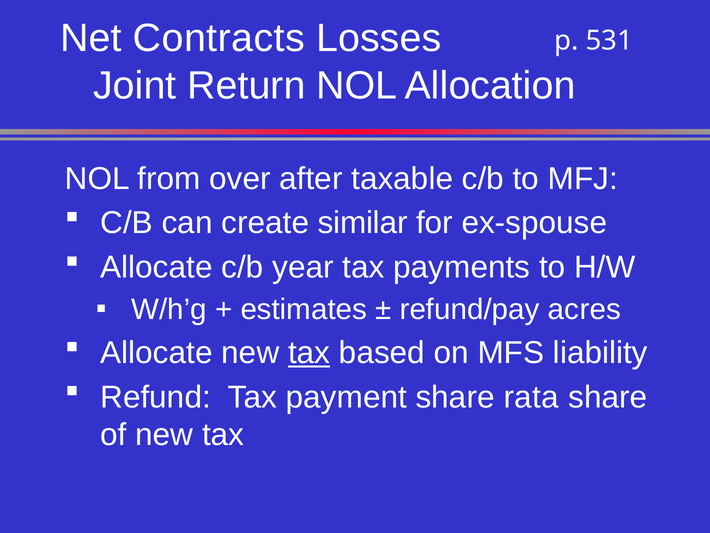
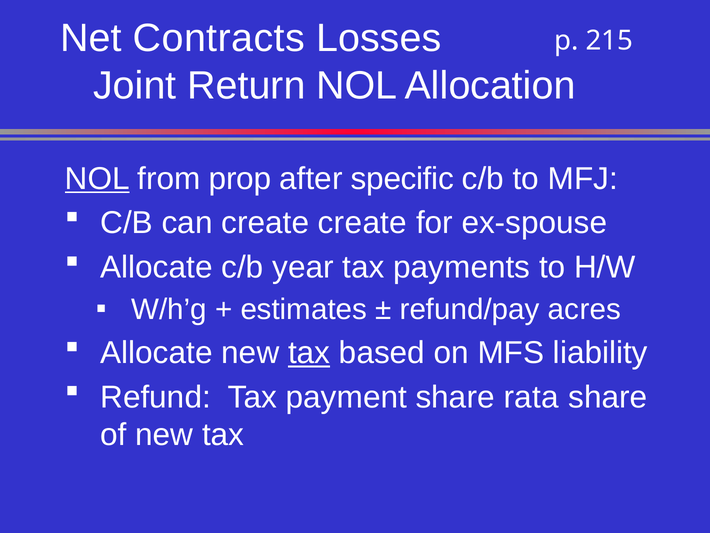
531: 531 -> 215 (609, 41)
NOL underline: none -> present (97, 179)
over: over -> prop (240, 179)
taxable: taxable -> specific (402, 179)
create similar: similar -> create (362, 223)
